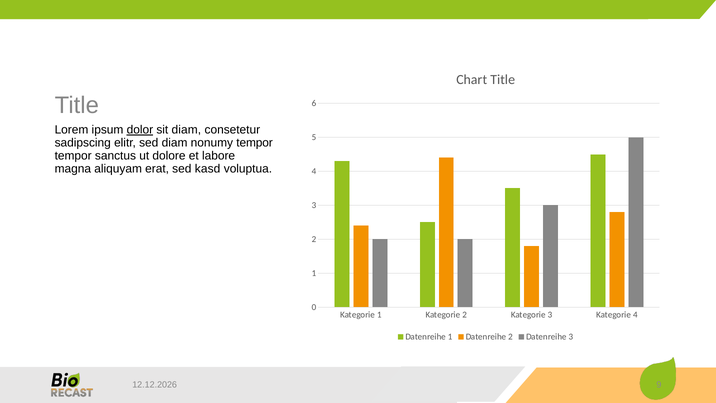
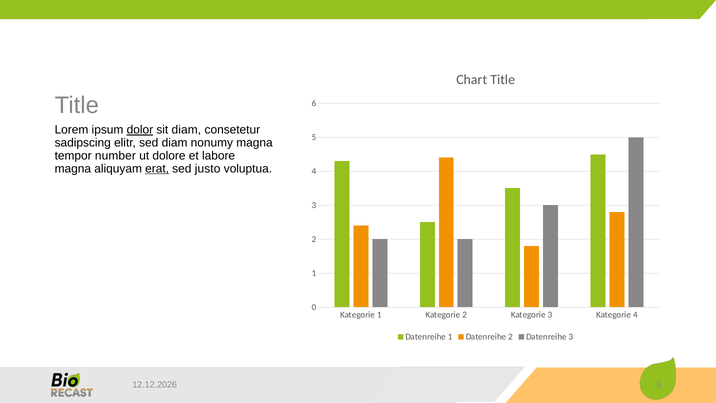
nonumy tempor: tempor -> magna (255, 143)
sanctus: sanctus -> number (115, 156)
erat underline: none -> present (157, 168)
kasd: kasd -> justo (208, 168)
